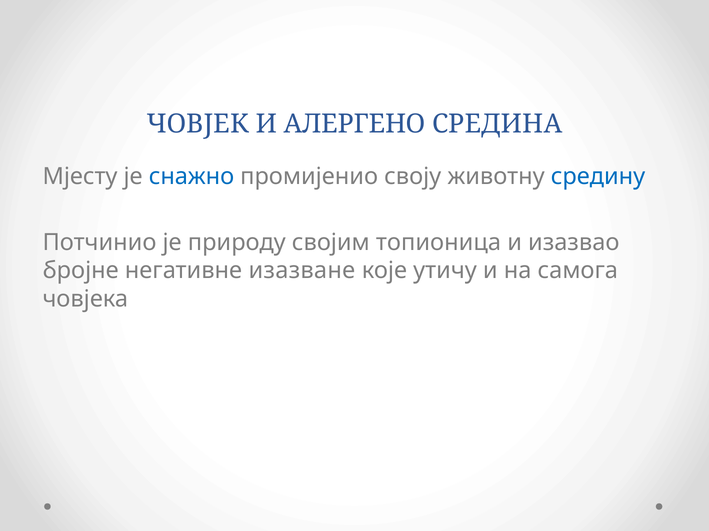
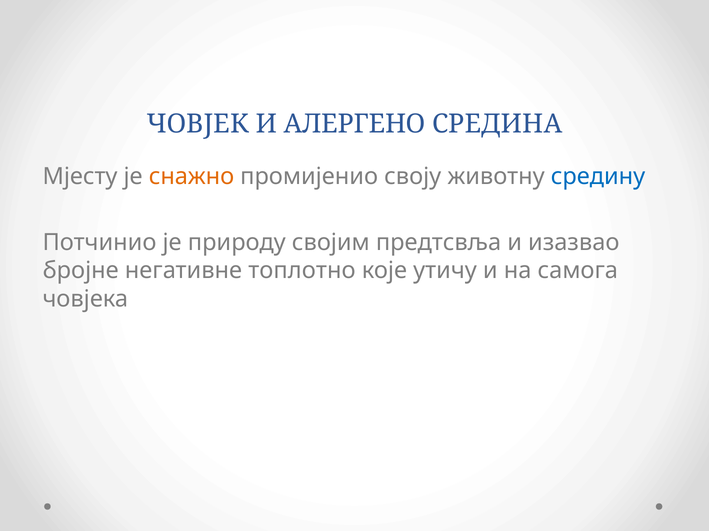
снажно colour: blue -> orange (192, 177)
топионица: топионица -> предтсвља (439, 243)
изазване: изазване -> топлотно (302, 271)
